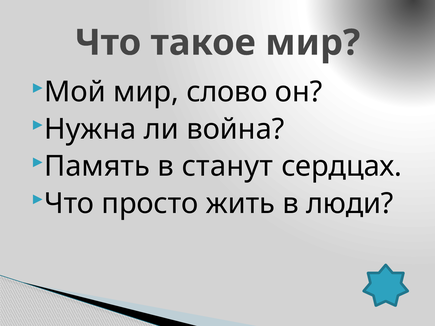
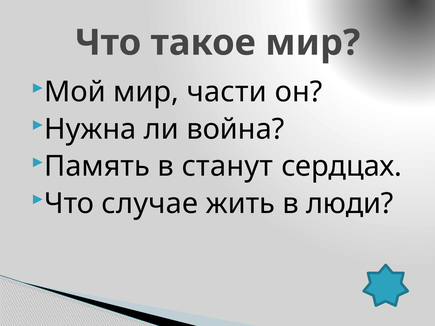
слово: слово -> части (227, 92)
просто: просто -> случае (150, 204)
